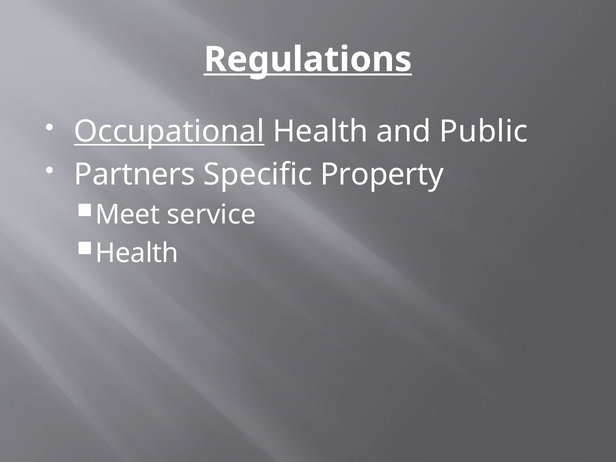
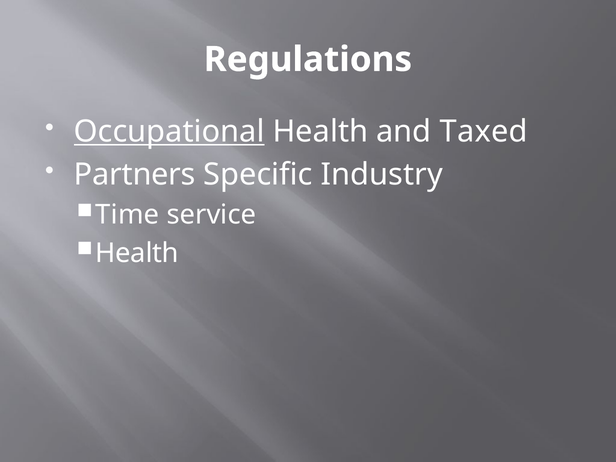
Regulations underline: present -> none (308, 59)
Public: Public -> Taxed (484, 131)
Property: Property -> Industry (382, 175)
Meet: Meet -> Time (127, 215)
